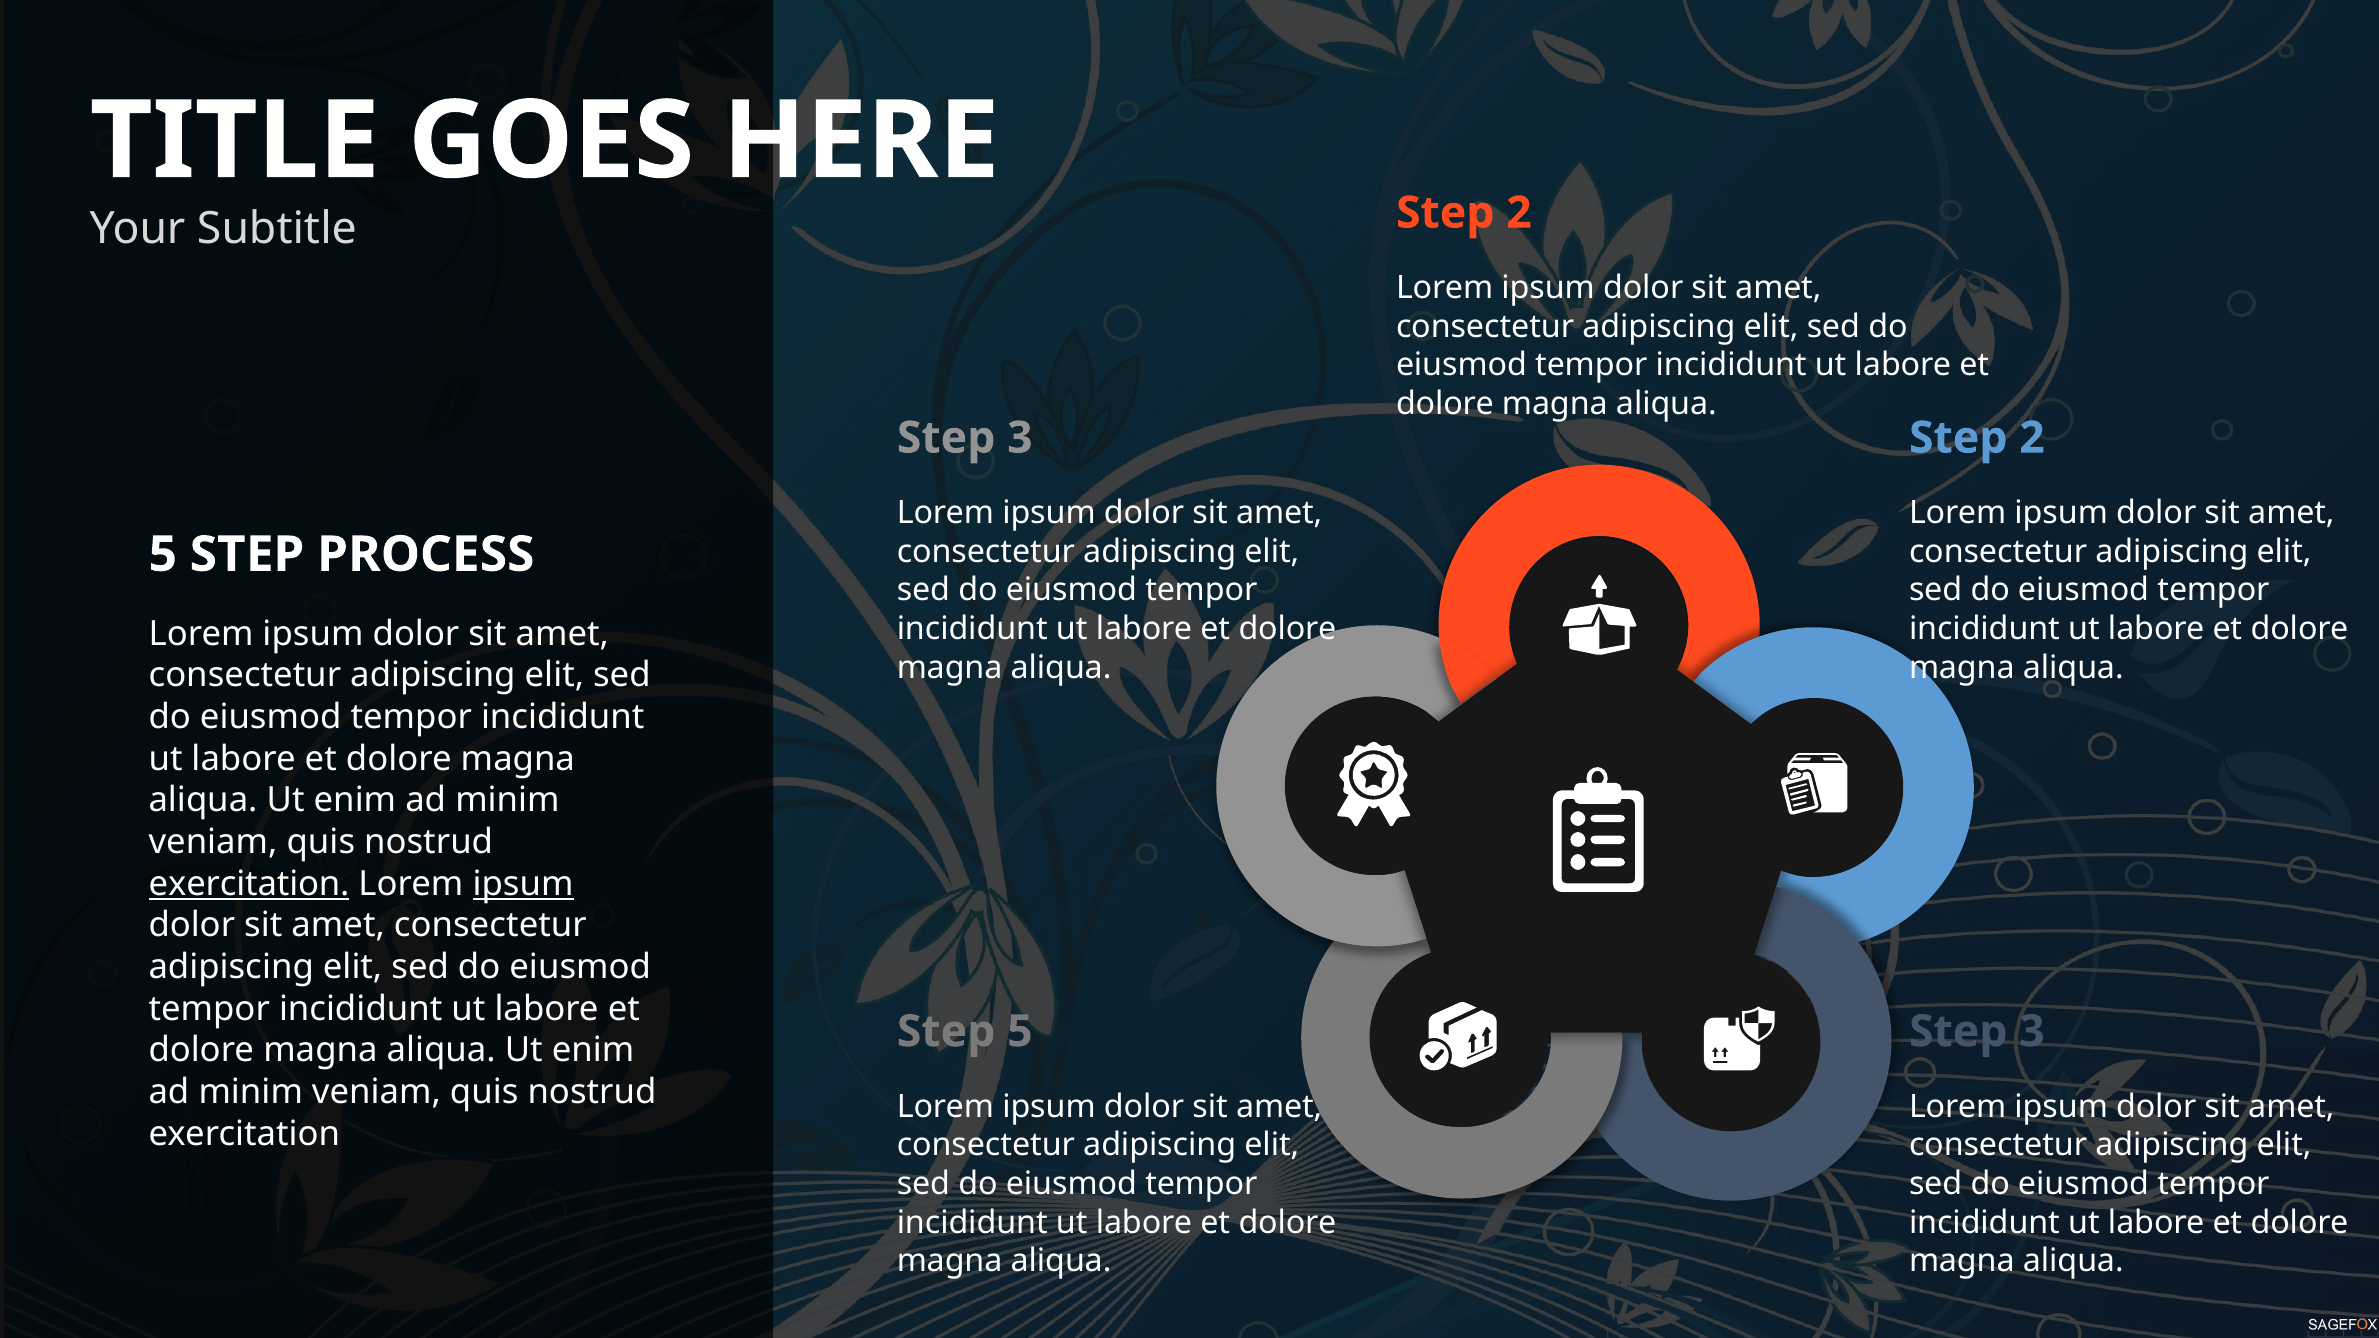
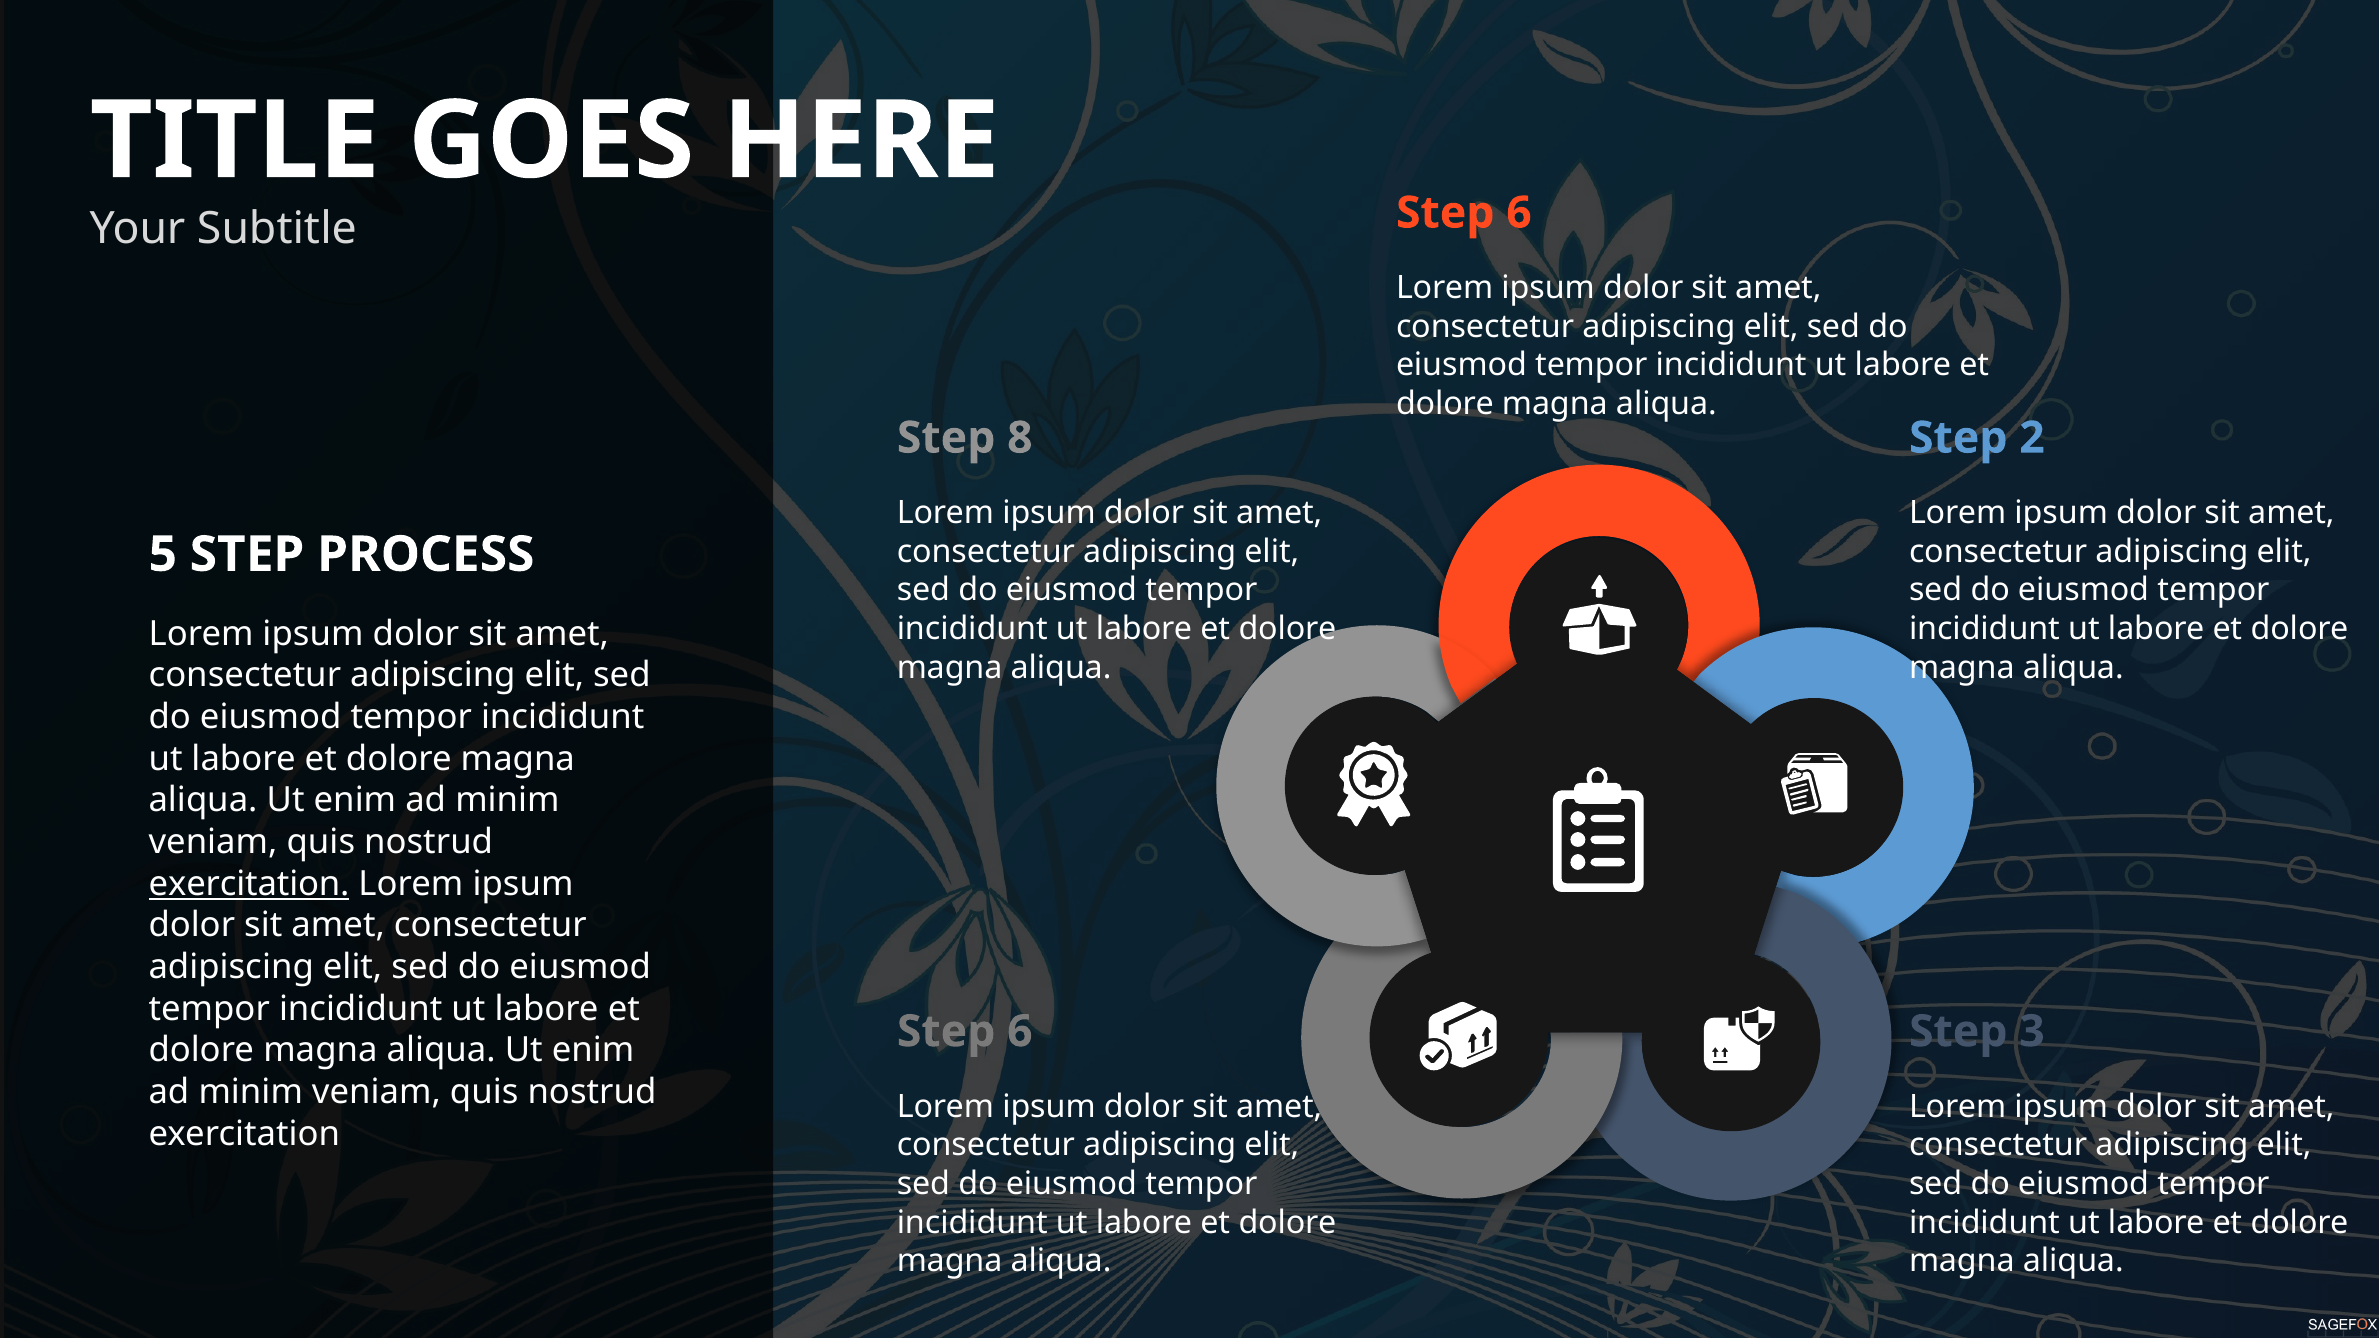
2: 2 -> 6 (1519, 213)
3: 3 -> 8 (1020, 438)
ipsum underline: present -> none (523, 884)
5: 5 -> 6 (1020, 1032)
